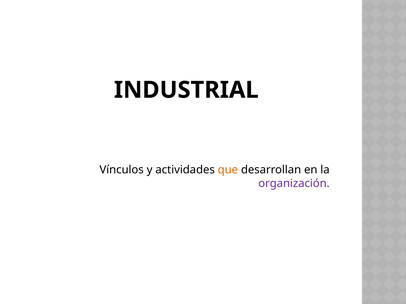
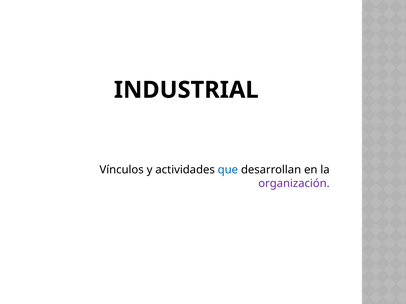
que colour: orange -> blue (228, 170)
